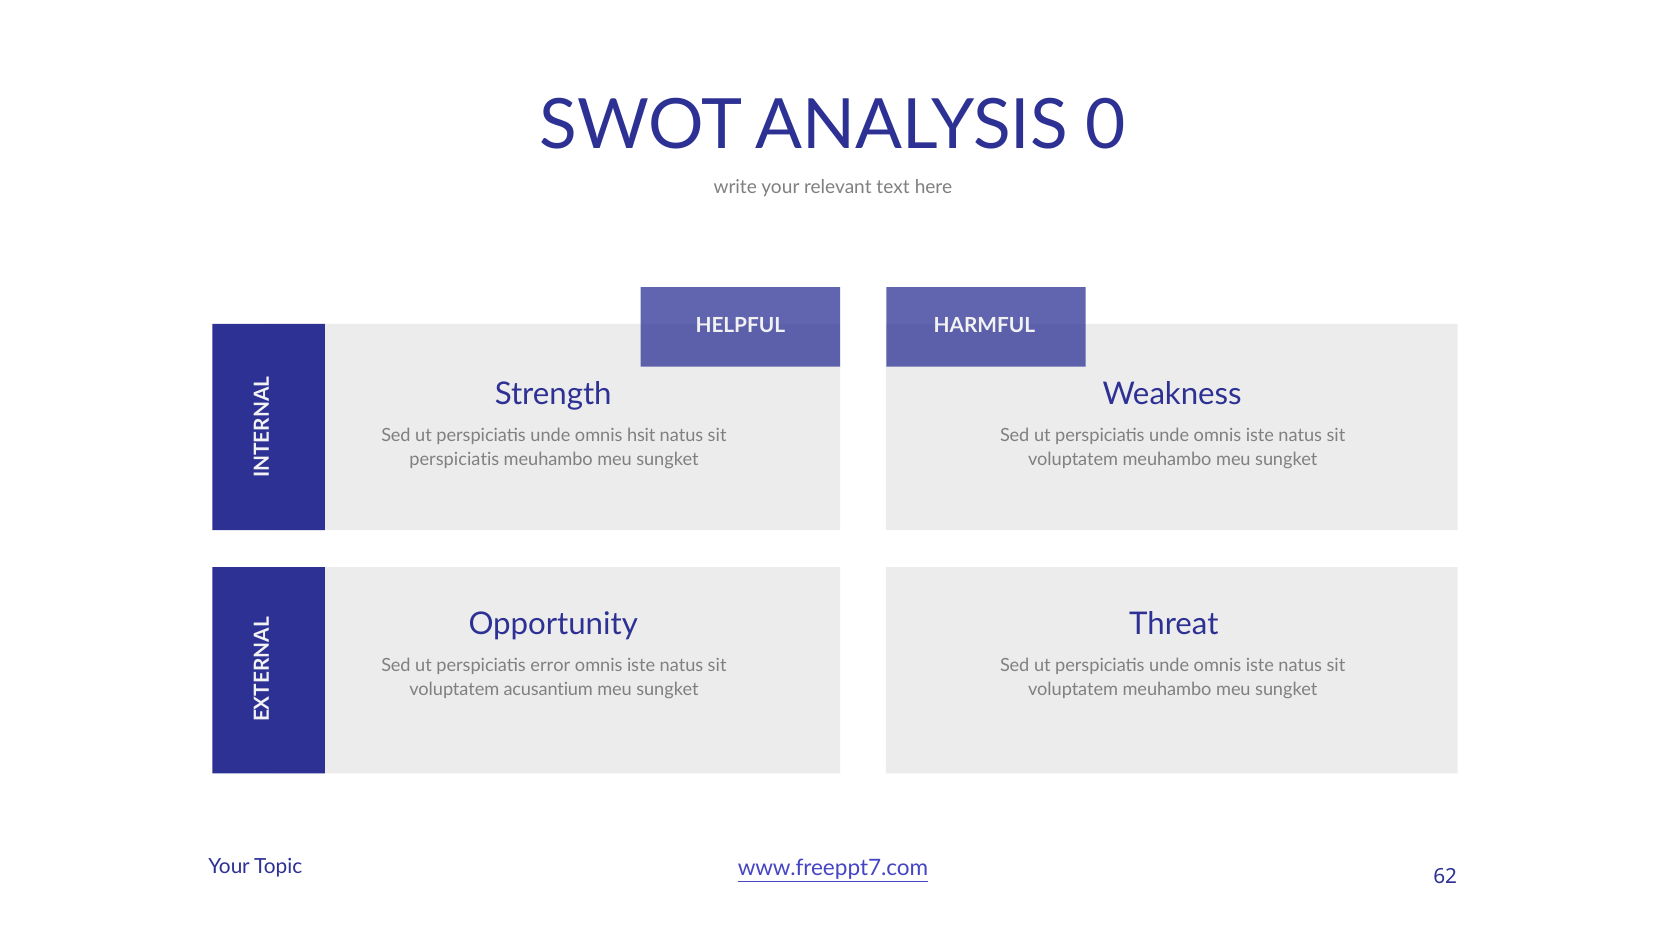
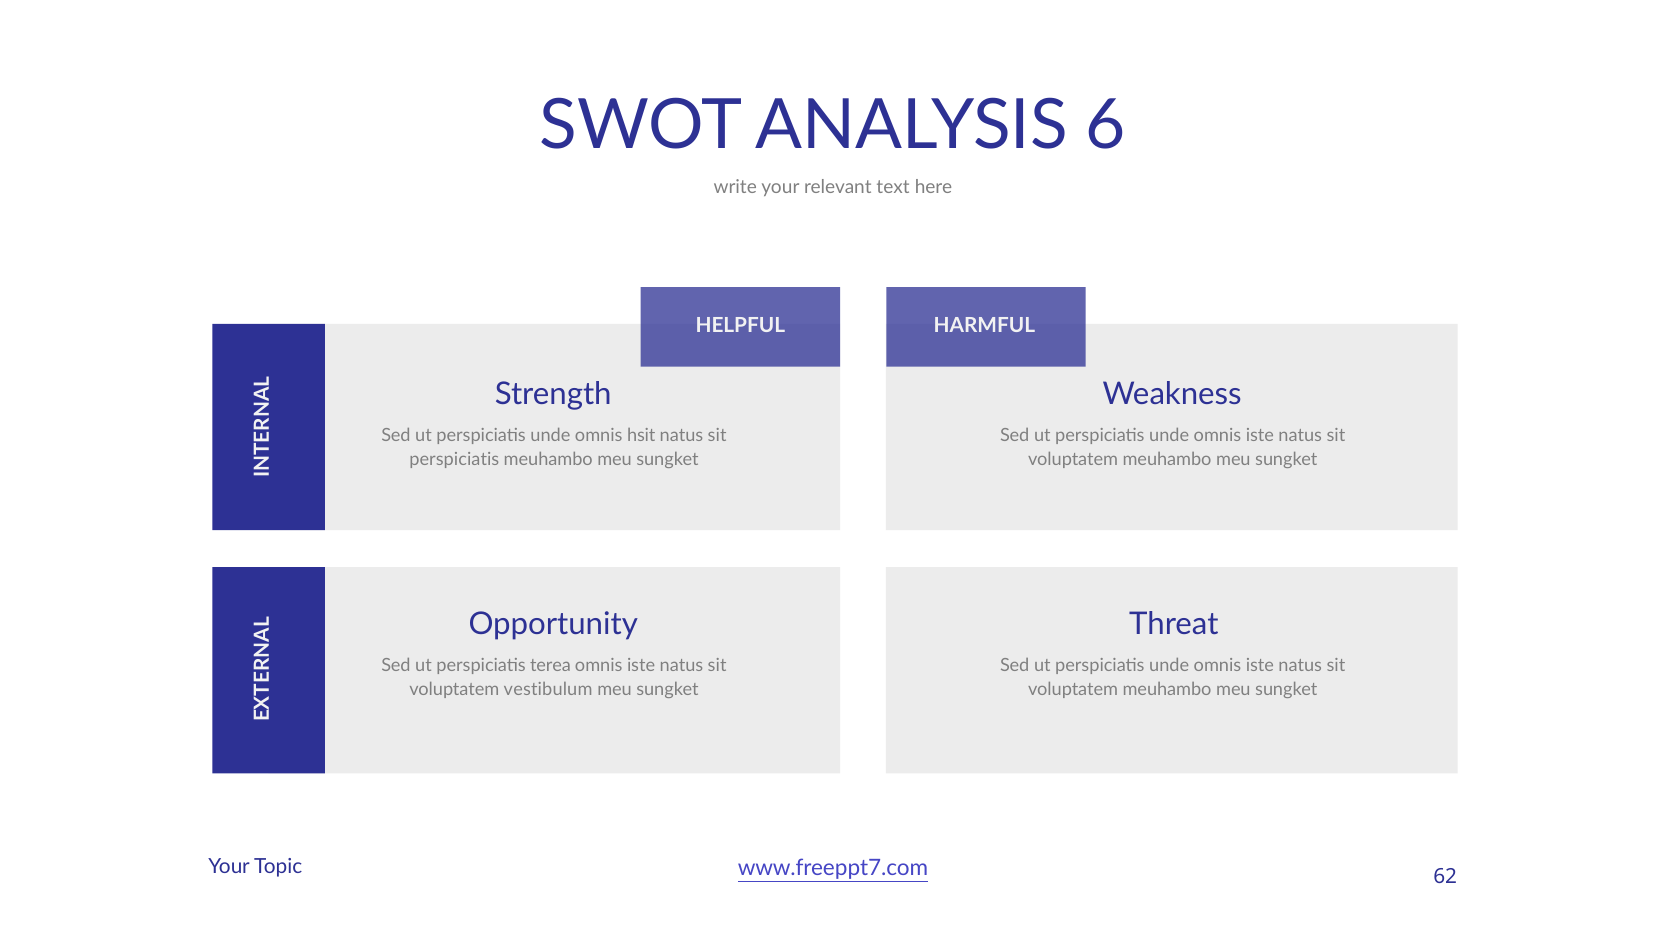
0: 0 -> 6 (1106, 126)
error: error -> terea (550, 666)
acusantium: acusantium -> vestibulum (548, 690)
